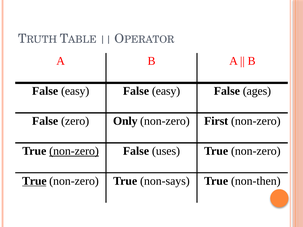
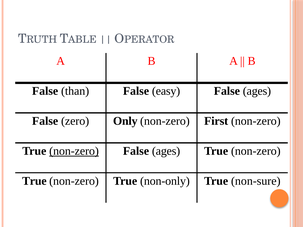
easy: easy -> than (75, 91)
uses: uses -> ages (166, 151)
True underline: present -> none (34, 181)
non-says: non-says -> non-only (165, 181)
non-then: non-then -> non-sure (256, 181)
